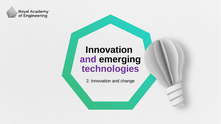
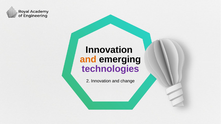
and colour: purple -> orange (88, 59)
